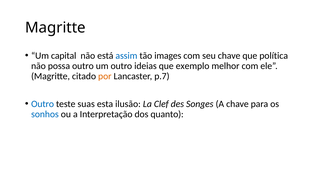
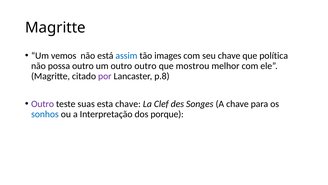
capital: capital -> vemos (64, 55)
outro ideias: ideias -> outro (145, 66)
exemplo: exemplo -> mostrou (193, 66)
por colour: orange -> purple (105, 76)
p.7: p.7 -> p.8 (162, 76)
Outro colour: blue -> purple (43, 104)
esta ilusão: ilusão -> chave (128, 104)
quanto: quanto -> porque (167, 114)
